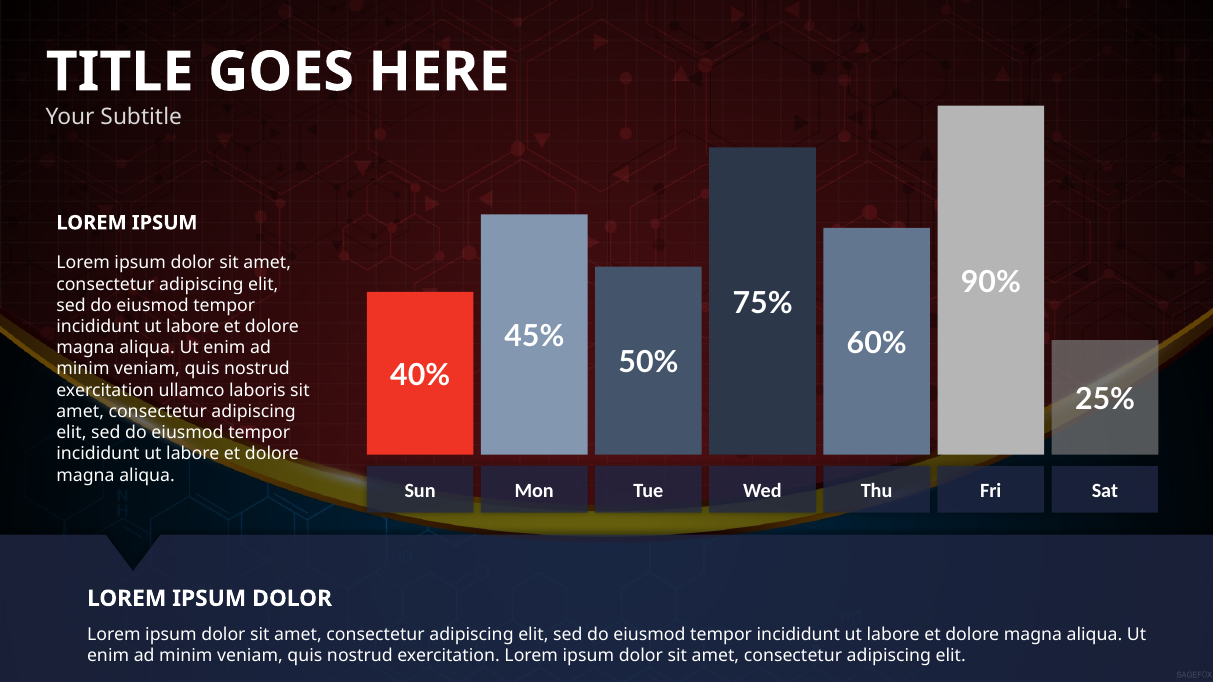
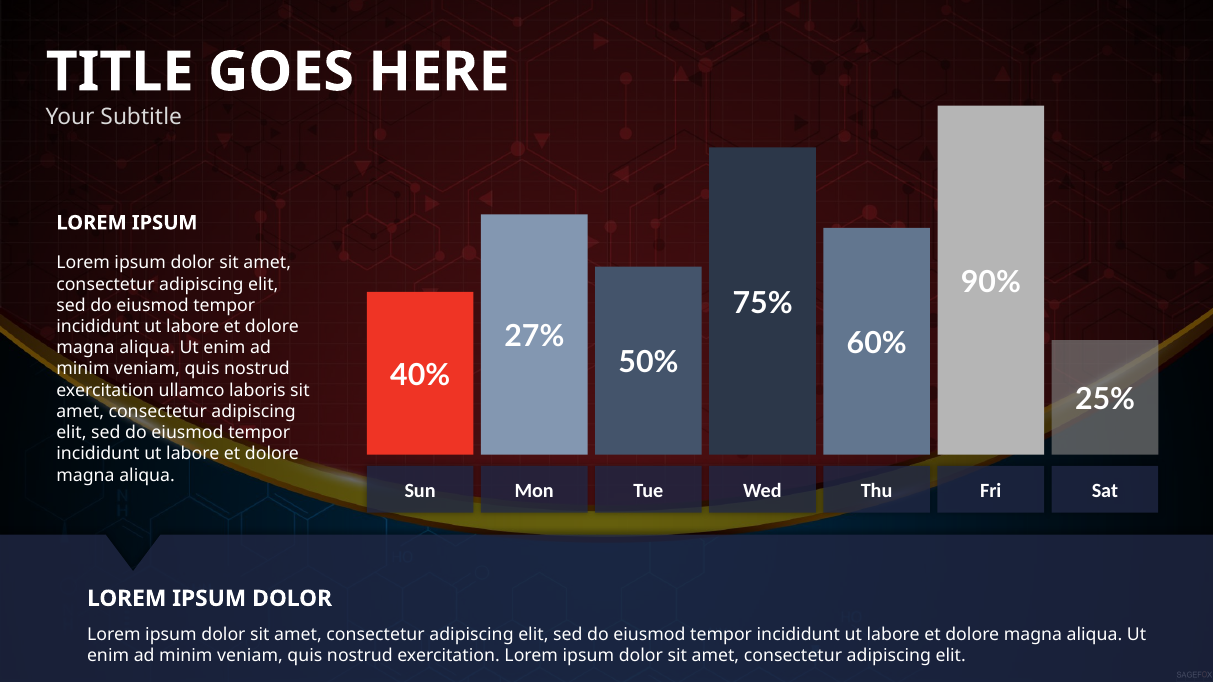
45%: 45% -> 27% (534, 337)
